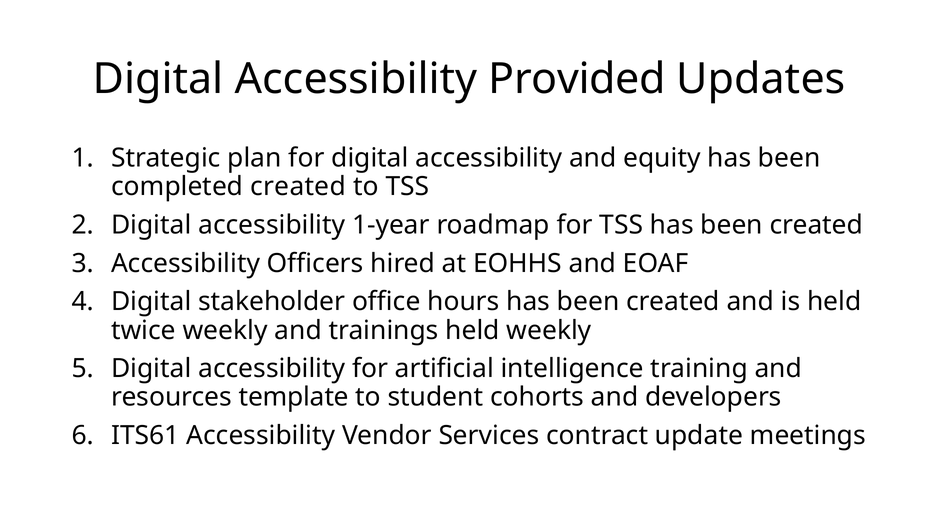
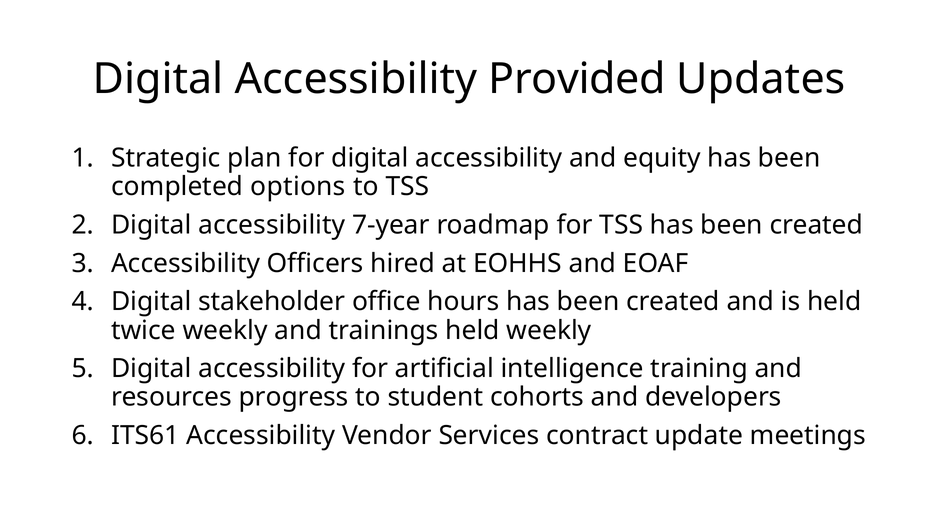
completed created: created -> options (298, 187)
1-year: 1-year -> 7-year (391, 225)
template: template -> progress (294, 397)
